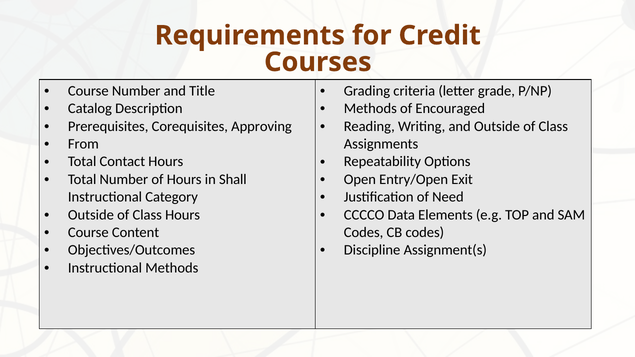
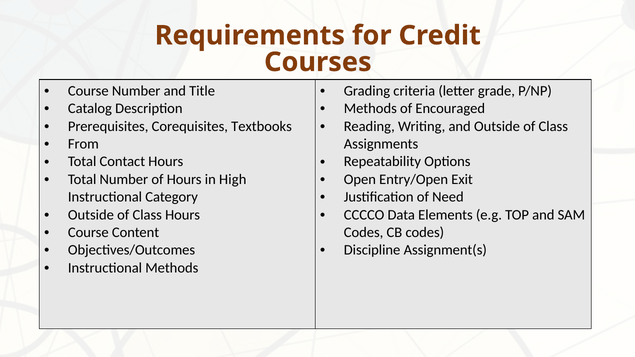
Approving: Approving -> Textbooks (262, 126)
Shall: Shall -> High (233, 179)
